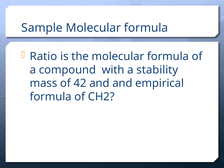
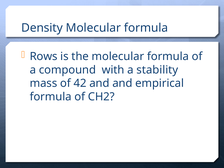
Sample: Sample -> Density (42, 28)
Ratio: Ratio -> Rows (44, 56)
